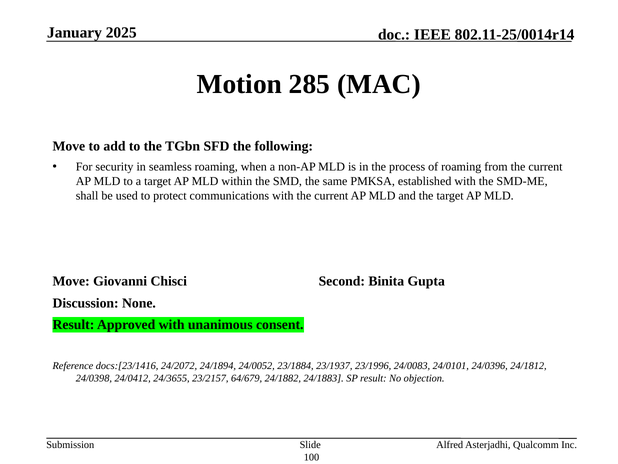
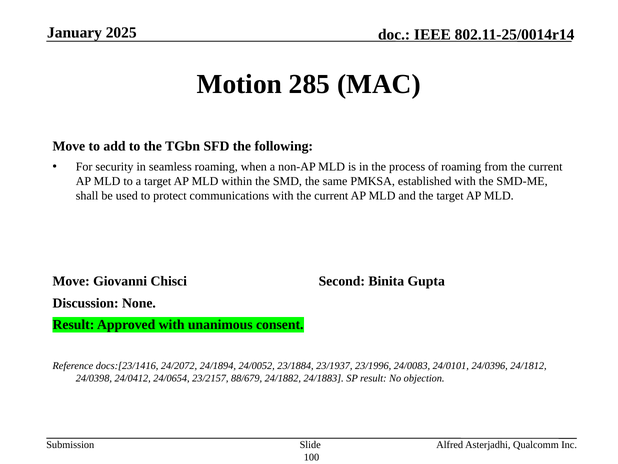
24/3655: 24/3655 -> 24/0654 (172, 378)
64/679: 64/679 -> 88/679 (247, 378)
